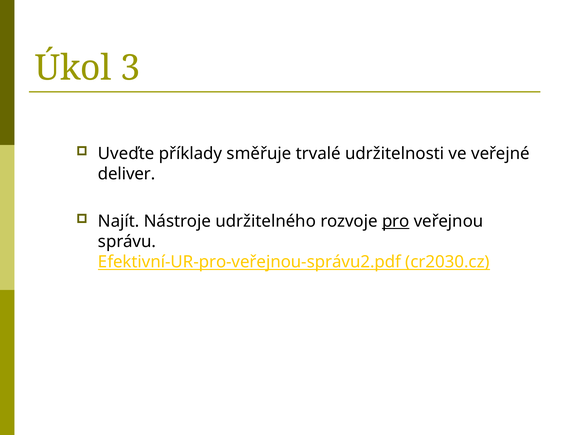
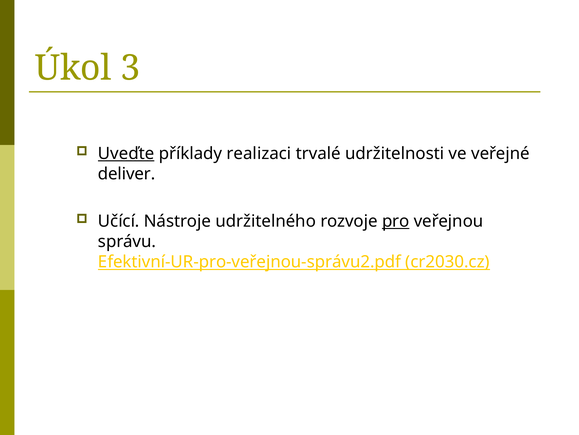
Uveďte underline: none -> present (126, 153)
směřuje: směřuje -> realizaci (259, 153)
Najít: Najít -> Učící (119, 221)
